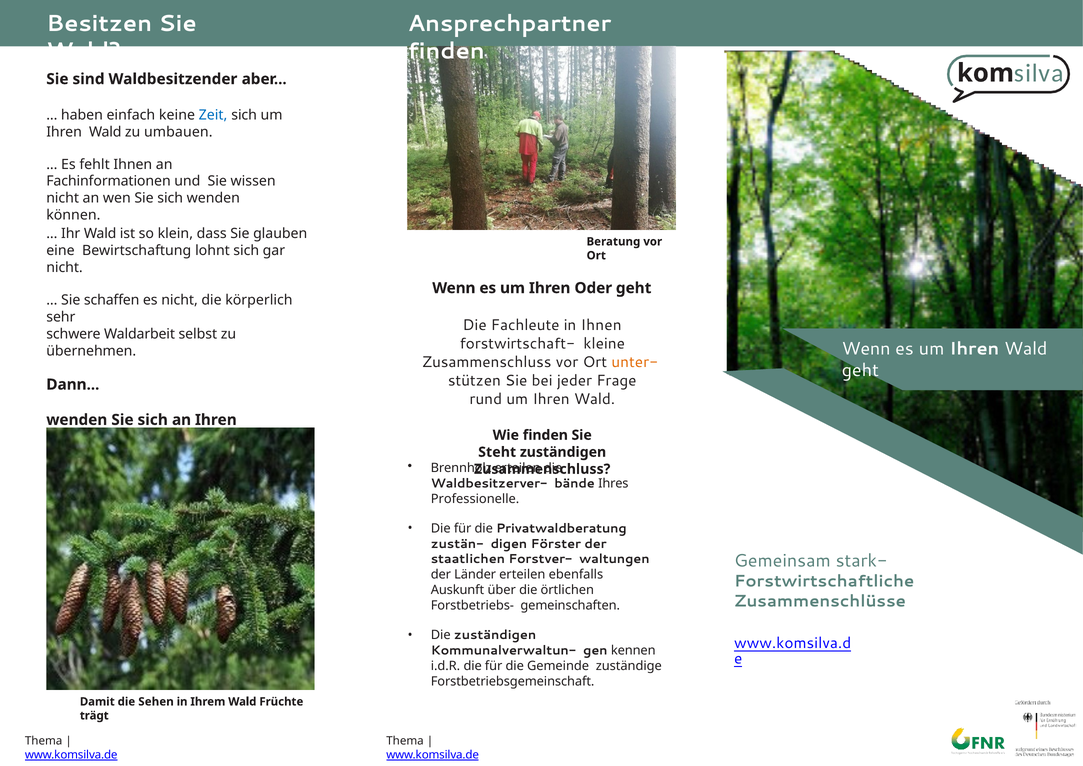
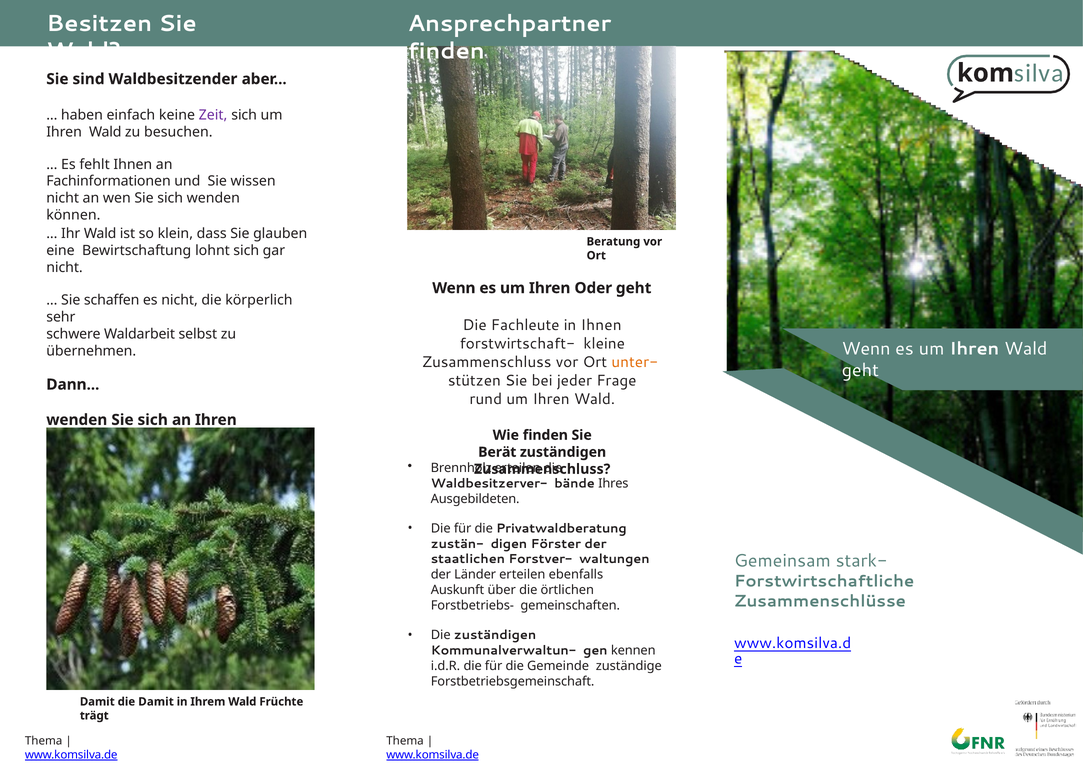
Zeit colour: blue -> purple (213, 115)
umbauen: umbauen -> besuchen (178, 132)
Steht: Steht -> Berät (497, 452)
Professionelle: Professionelle -> Ausgebildeten (475, 499)
die Sehen: Sehen -> Damit (156, 702)
